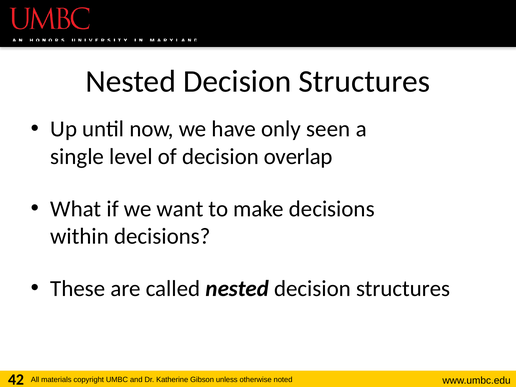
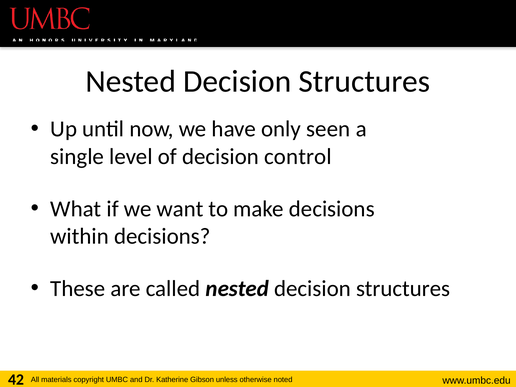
overlap: overlap -> control (298, 157)
